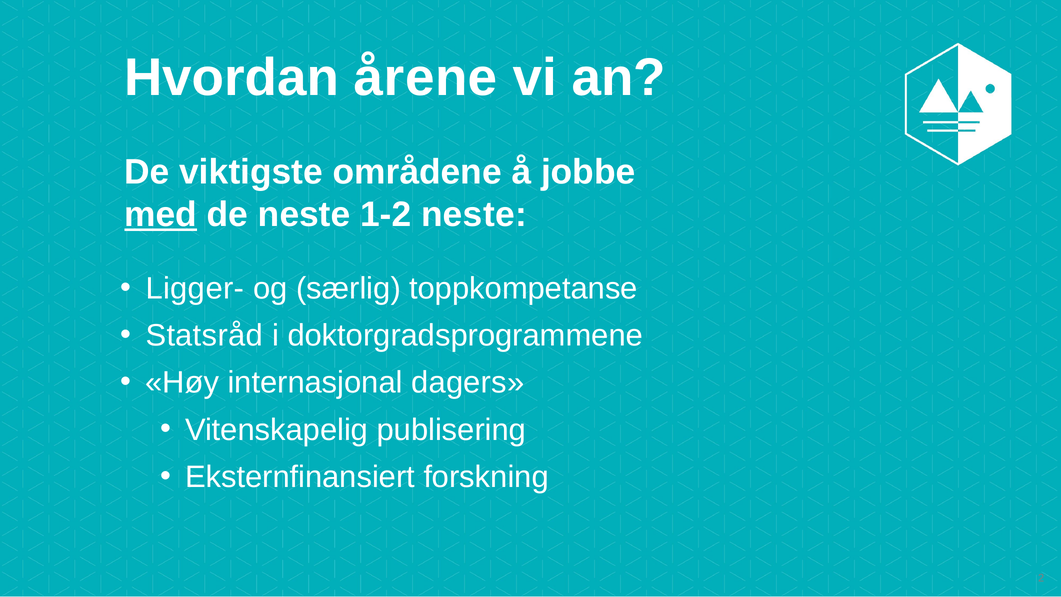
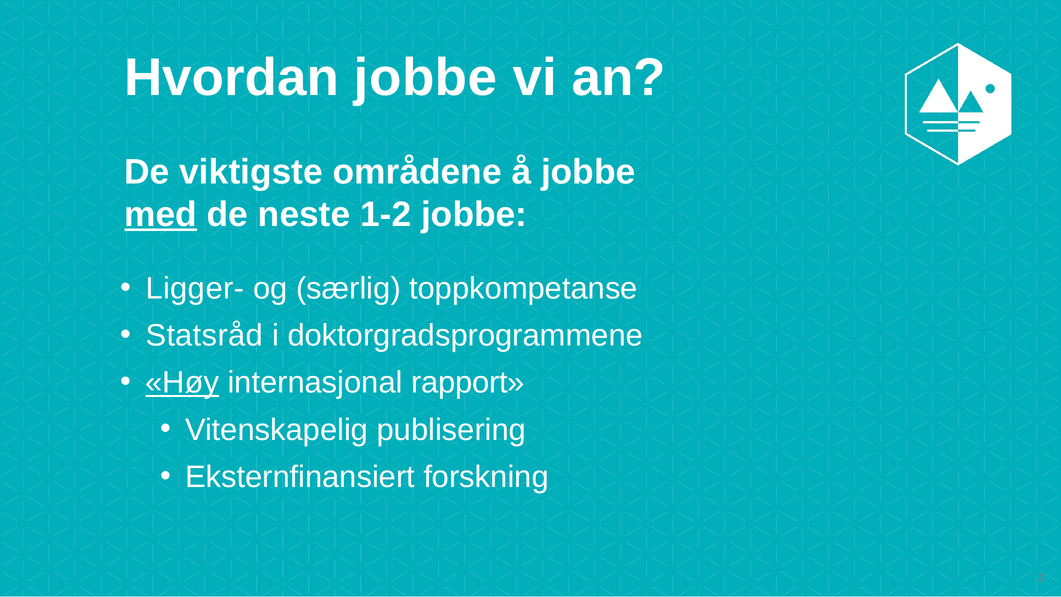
Hvordan årene: årene -> jobbe (426, 78)
1-2 neste: neste -> jobbe (474, 215)
Høy underline: none -> present (182, 383)
dagers: dagers -> rapport (468, 383)
